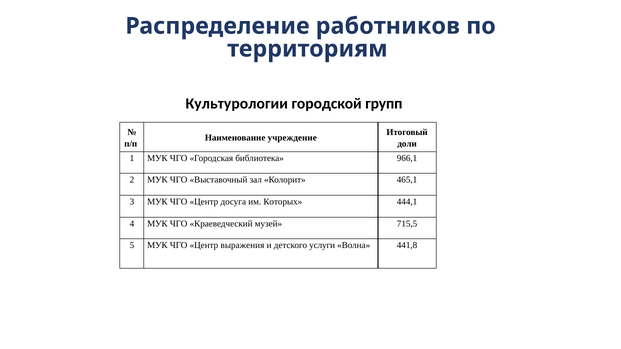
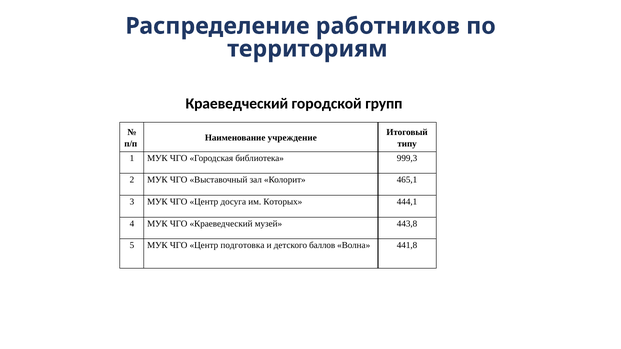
Культурологии: Культурологии -> Краеведческий (237, 104)
доли: доли -> типу (407, 144)
966,1: 966,1 -> 999,3 (407, 158)
715,5: 715,5 -> 443,8 (407, 224)
выражения: выражения -> подготовка (242, 246)
услуги: услуги -> баллов (322, 246)
